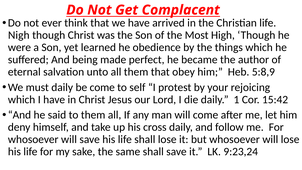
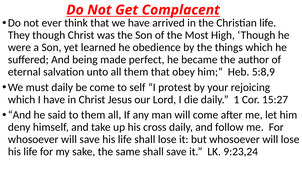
Nigh: Nigh -> They (19, 35)
15:42: 15:42 -> 15:27 (275, 99)
